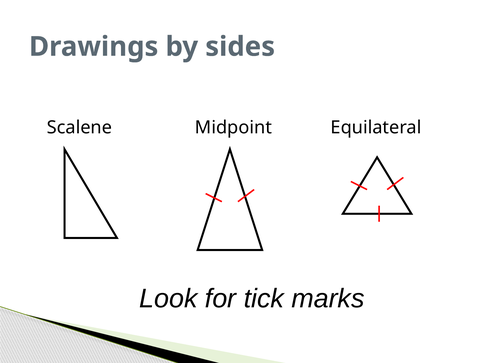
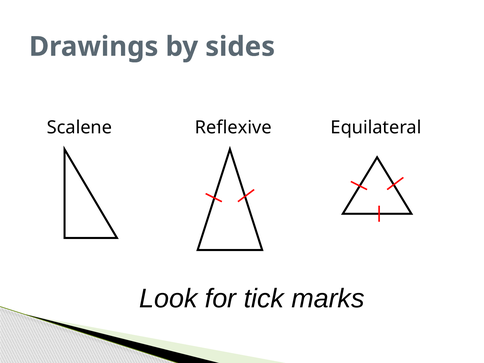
Midpoint: Midpoint -> Reflexive (233, 127)
